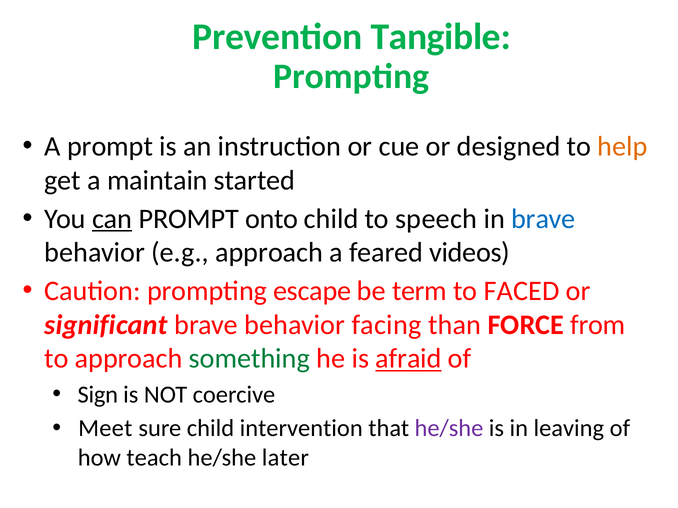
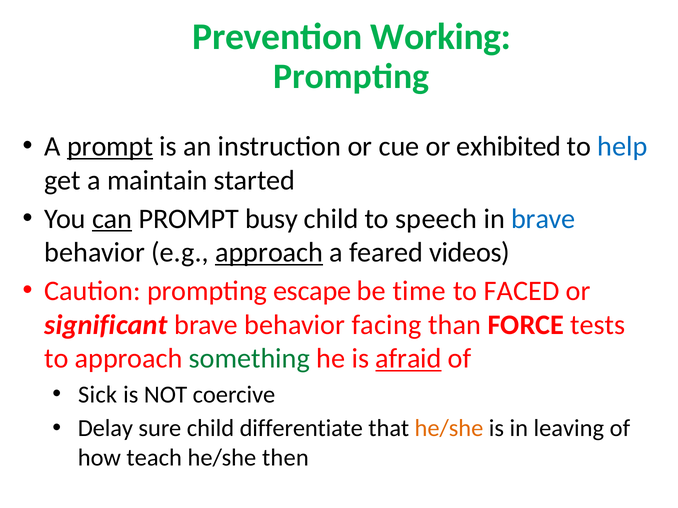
Tangible: Tangible -> Working (441, 37)
prompt underline: none -> present (110, 147)
designed: designed -> exhibited (509, 147)
help colour: orange -> blue (622, 147)
onto: onto -> busy (272, 219)
approach underline: none -> present (269, 253)
term: term -> time (419, 291)
from: from -> tests (598, 325)
Sign: Sign -> Sick (98, 395)
Meet: Meet -> Delay (105, 429)
intervention: intervention -> differentiate (301, 429)
he/she colour: purple -> orange (449, 429)
later: later -> then (285, 458)
